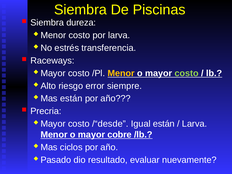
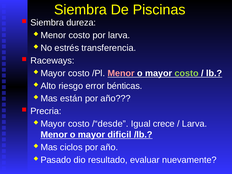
Menor colour: yellow -> pink (121, 73)
siempre: siempre -> bénticas (125, 86)
Igual están: están -> crece (164, 124)
cobre: cobre -> dificil (119, 135)
